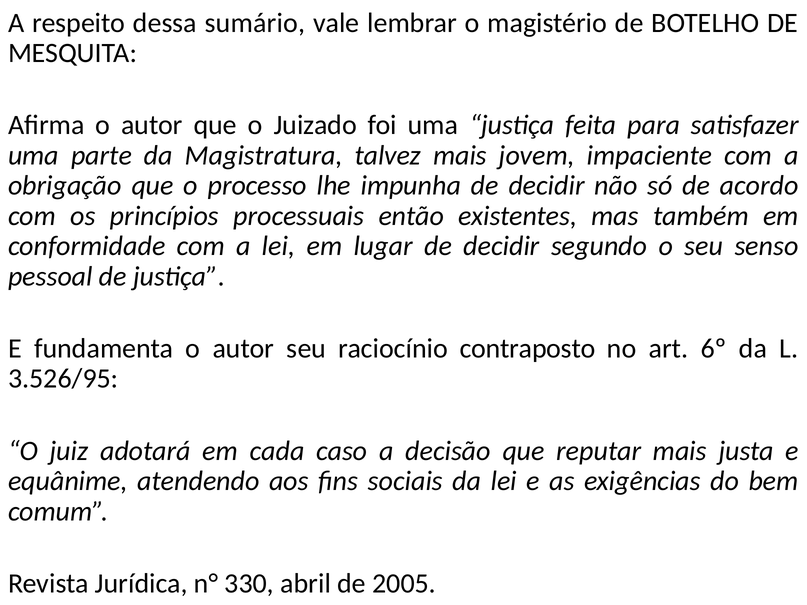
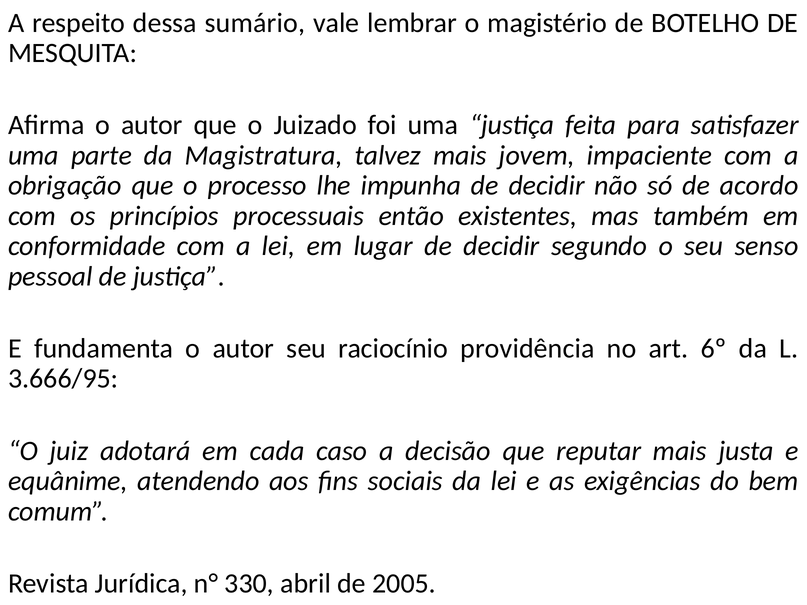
contraposto: contraposto -> providência (527, 349)
3.526/95: 3.526/95 -> 3.666/95 (63, 379)
